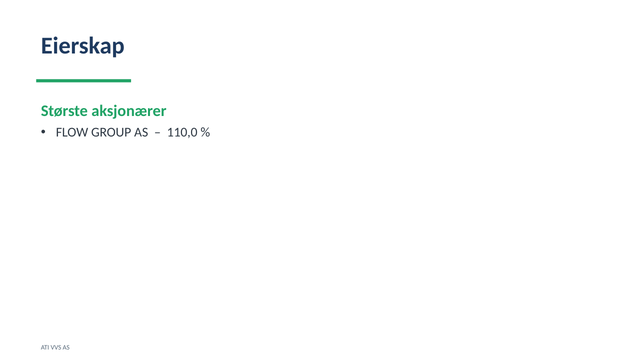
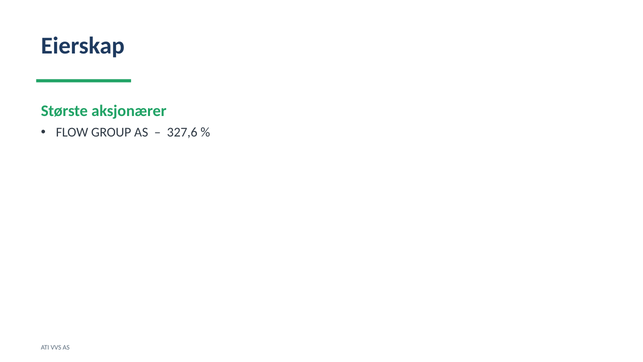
110,0: 110,0 -> 327,6 (182, 132)
